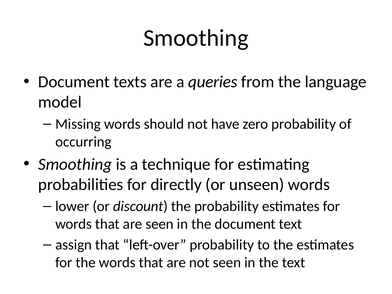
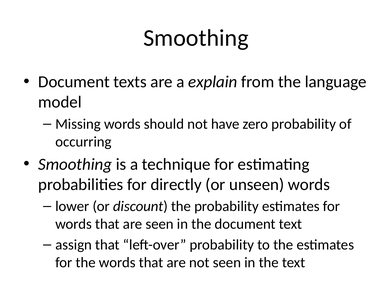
queries: queries -> explain (213, 82)
